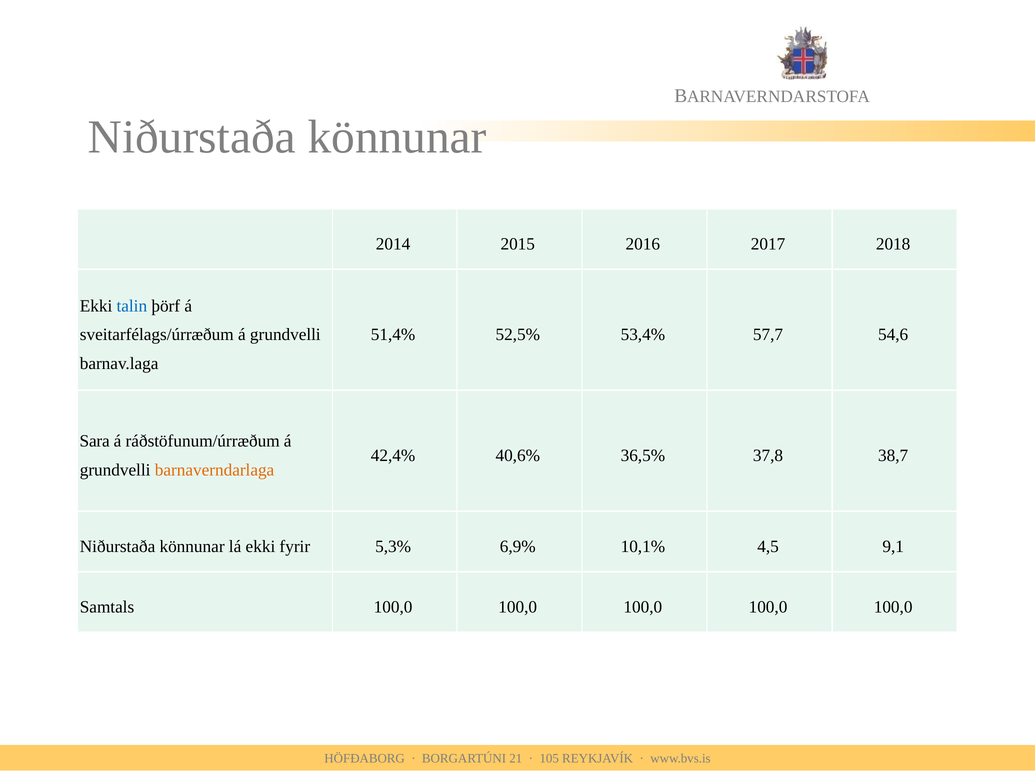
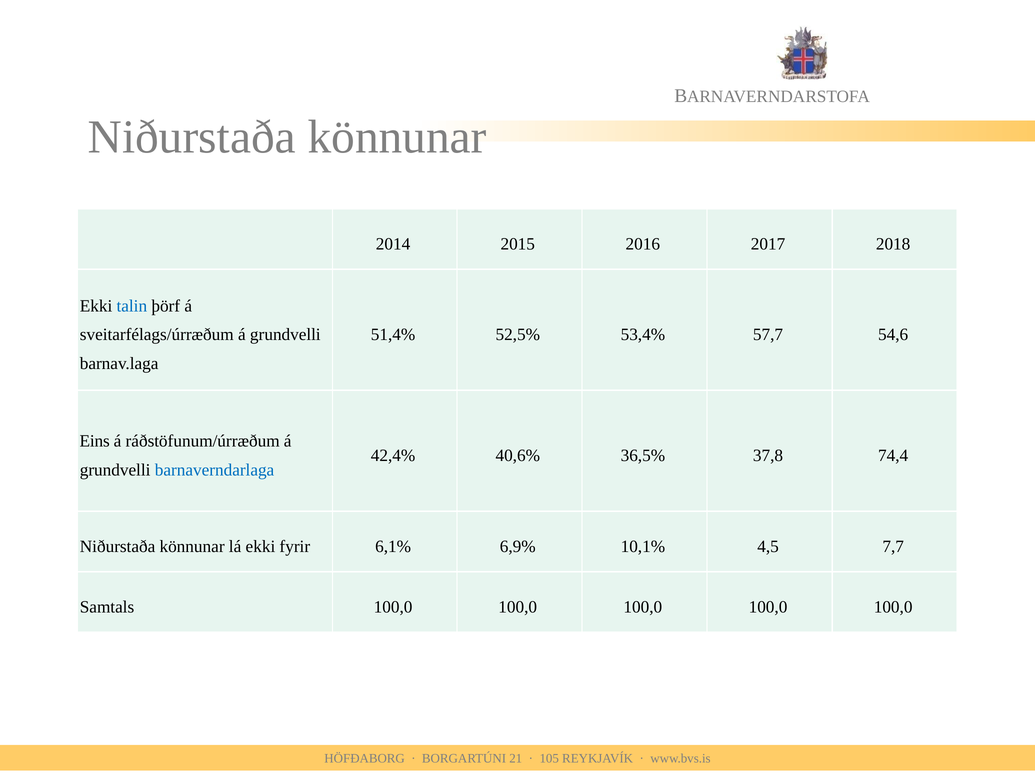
Sara: Sara -> Eins (95, 441)
38,7: 38,7 -> 74,4 (893, 456)
barnaverndarlaga colour: orange -> blue (215, 470)
5,3%: 5,3% -> 6,1% (393, 547)
9,1: 9,1 -> 7,7 (893, 547)
